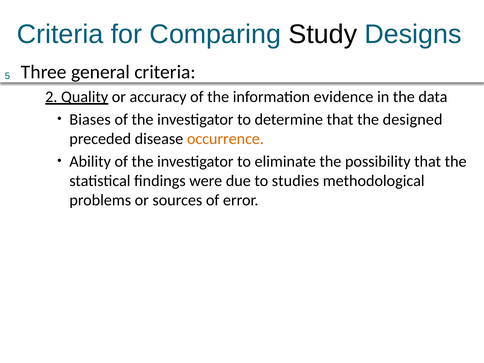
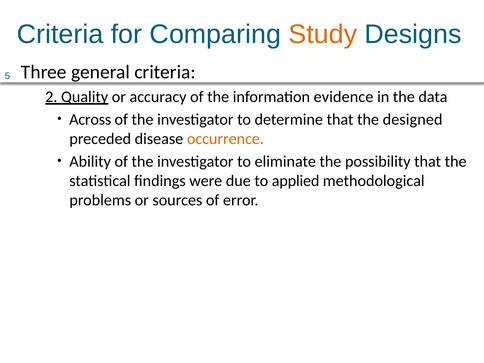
Study colour: black -> orange (323, 34)
Biases: Biases -> Across (90, 120)
studies: studies -> applied (296, 181)
